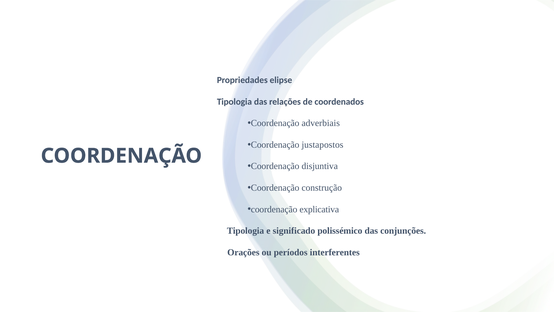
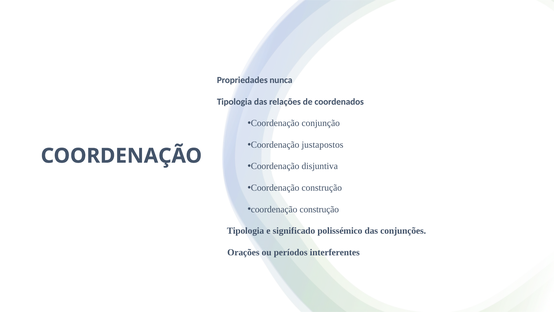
elipse: elipse -> nunca (281, 80)
adverbiais: adverbiais -> conjunção (321, 123)
explicativa: explicativa -> construção (319, 209)
